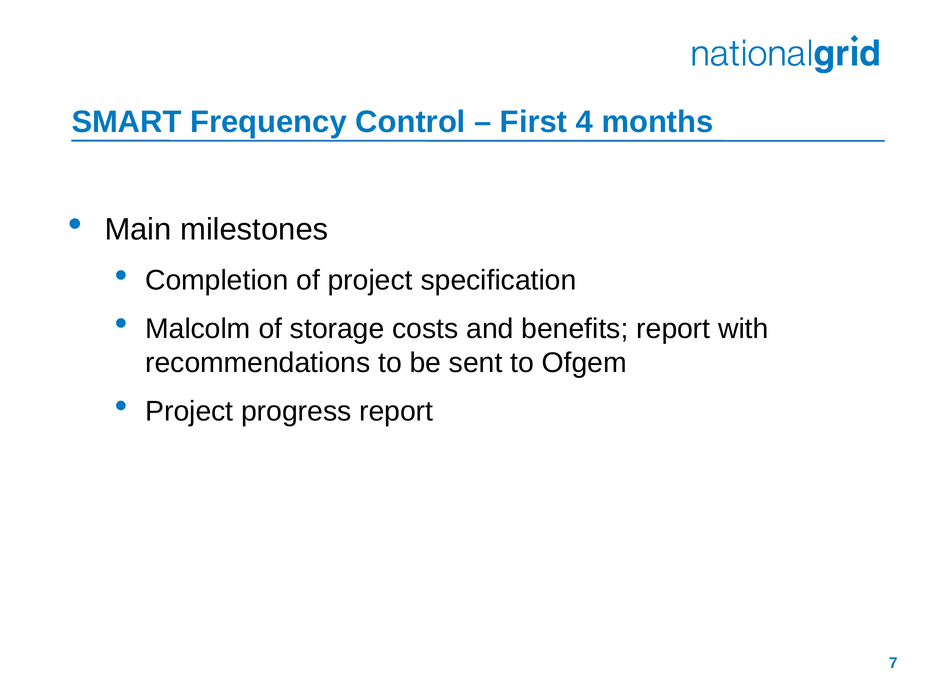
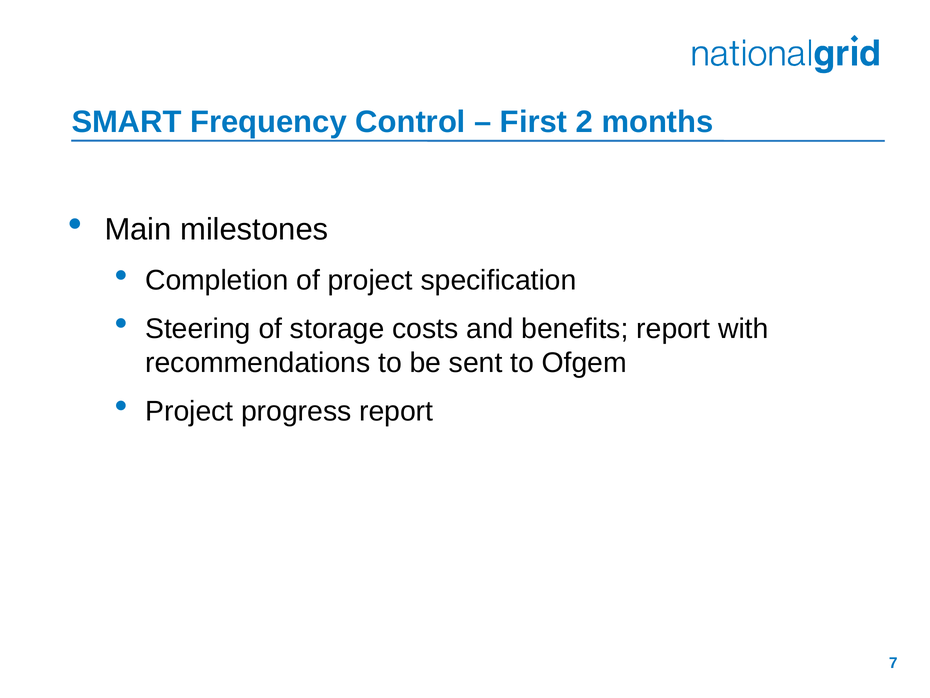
4: 4 -> 2 (584, 122)
Malcolm: Malcolm -> Steering (198, 328)
